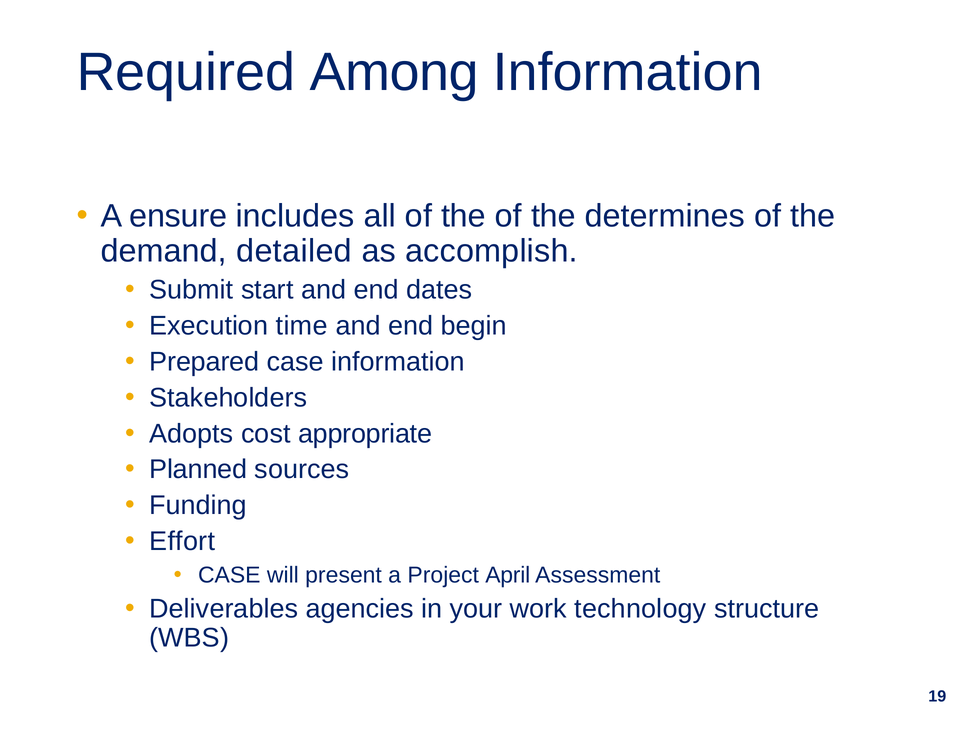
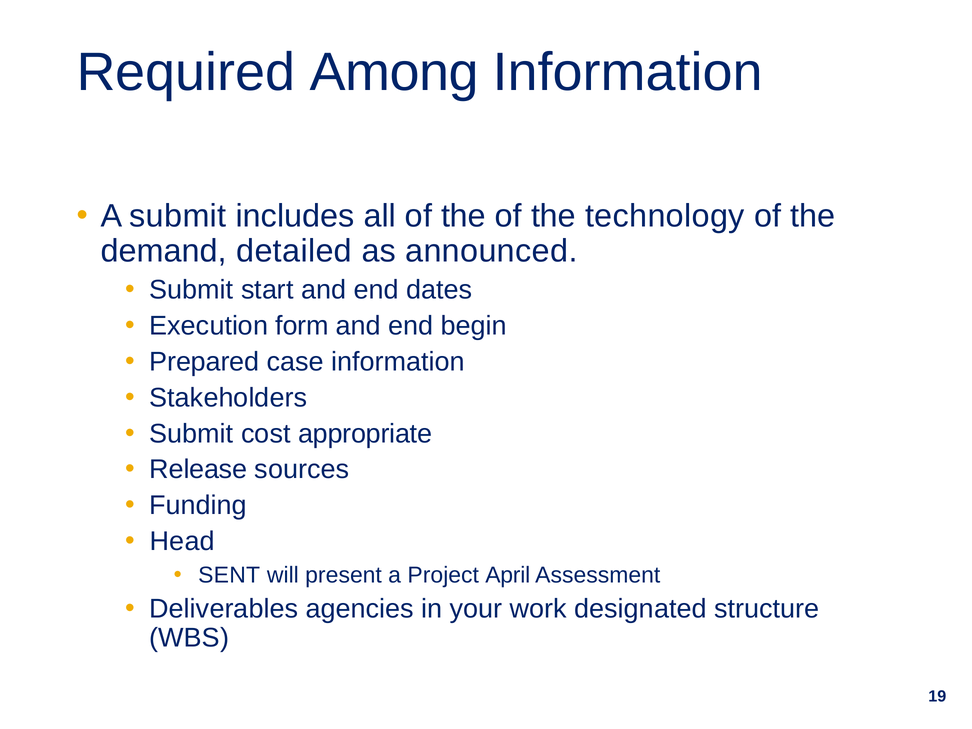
A ensure: ensure -> submit (178, 216)
determines: determines -> technology (665, 216)
accomplish: accomplish -> announced (491, 251)
time: time -> form (302, 326)
Adopts: Adopts -> Submit (191, 434)
Planned: Planned -> Release (198, 470)
Effort: Effort -> Head (182, 541)
CASE: CASE -> SENT (229, 575)
technology: technology -> designated (640, 609)
